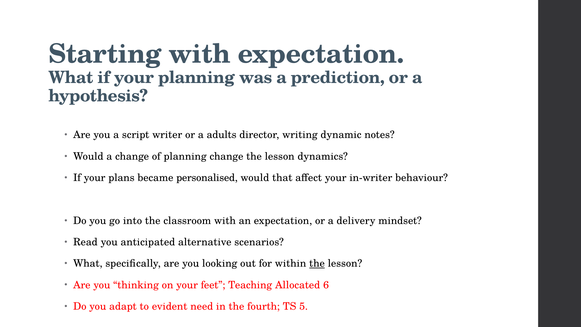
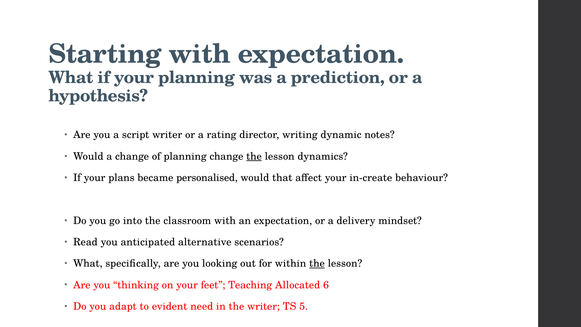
adults: adults -> rating (222, 135)
the underline: none -> present (254, 156)
in-writer: in-writer -> in-create (371, 178)
the fourth: fourth -> writer (264, 306)
